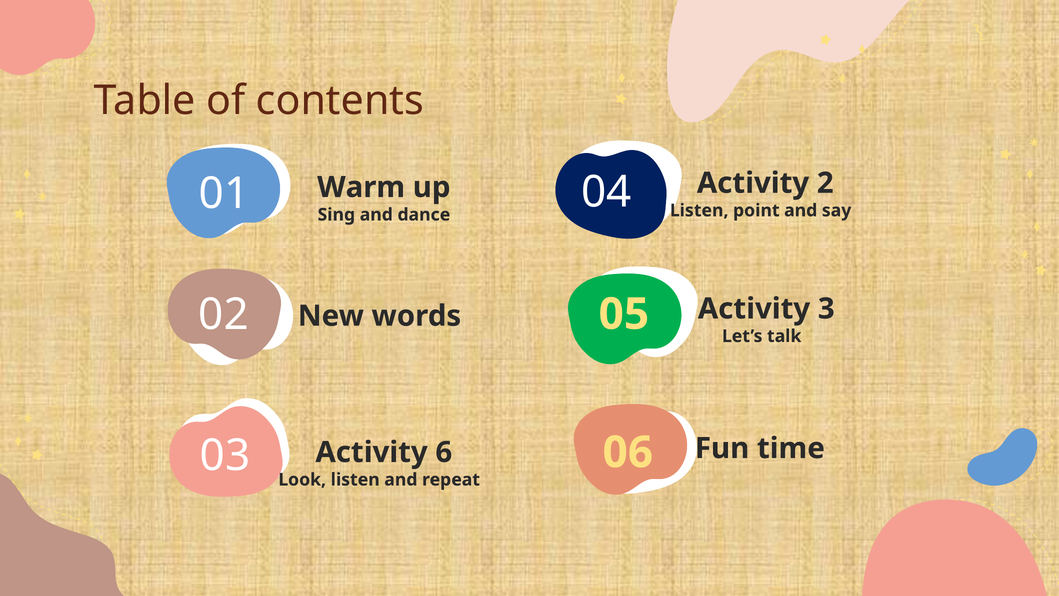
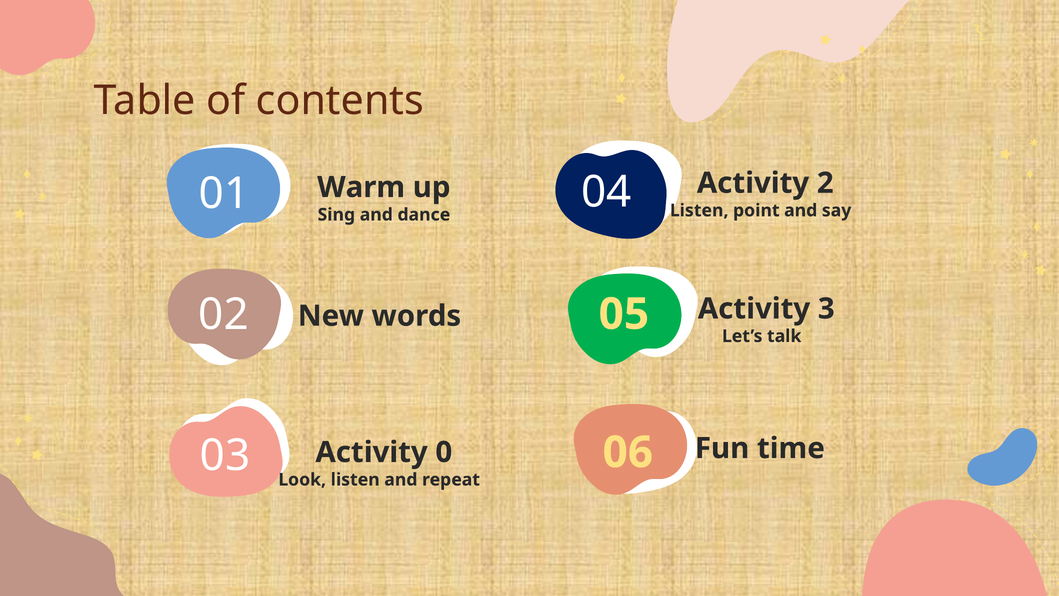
6: 6 -> 0 (444, 452)
